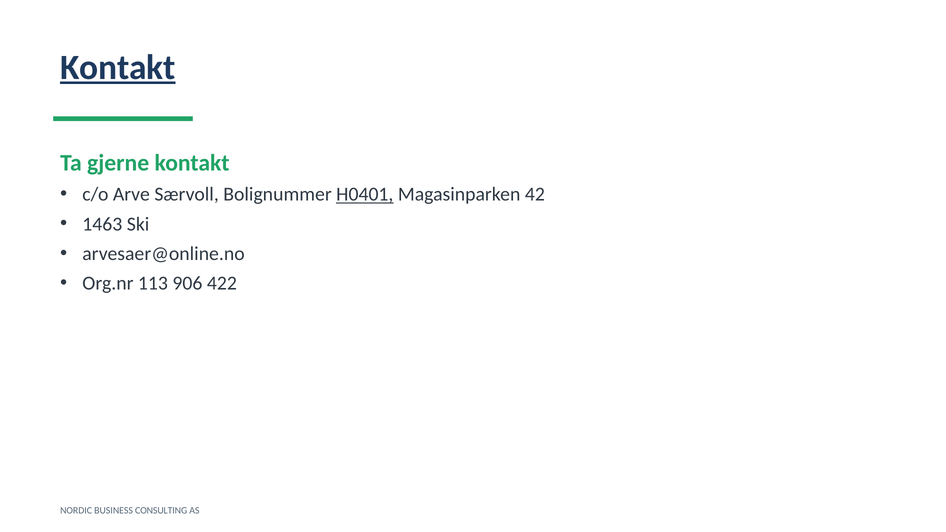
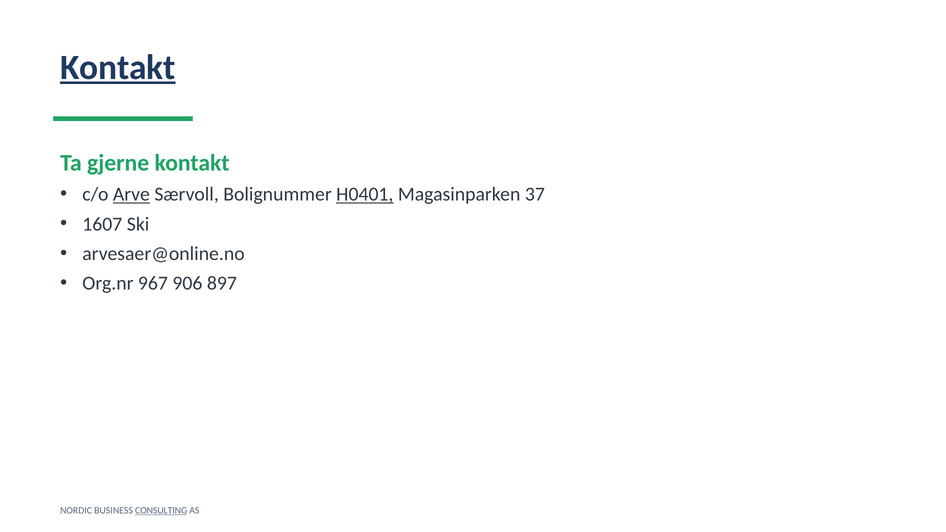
Arve underline: none -> present (131, 195)
42: 42 -> 37 (535, 195)
1463: 1463 -> 1607 (102, 224)
113: 113 -> 967 (153, 283)
422: 422 -> 897 (222, 283)
CONSULTING underline: none -> present (161, 511)
